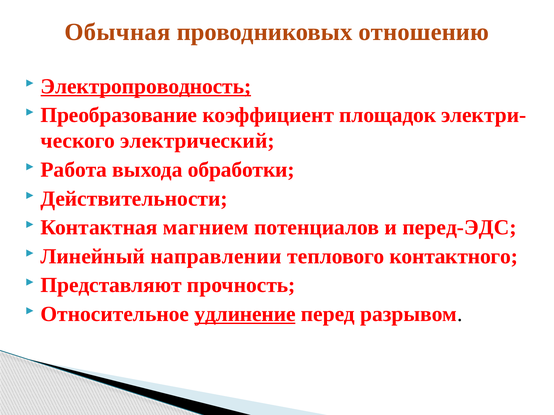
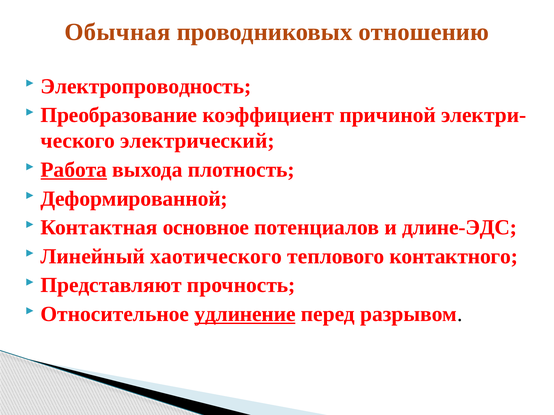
Электропроводность underline: present -> none (146, 86)
площадок: площадок -> причиной (388, 115)
Работа underline: none -> present (74, 170)
обработки: обработки -> плотность (241, 170)
Действительности: Действительности -> Деформированной (134, 199)
магнием: магнием -> основное (206, 228)
перед-ЭДС: перед-ЭДС -> длине-ЭДС (460, 228)
направлении: направлении -> хаотического (216, 257)
